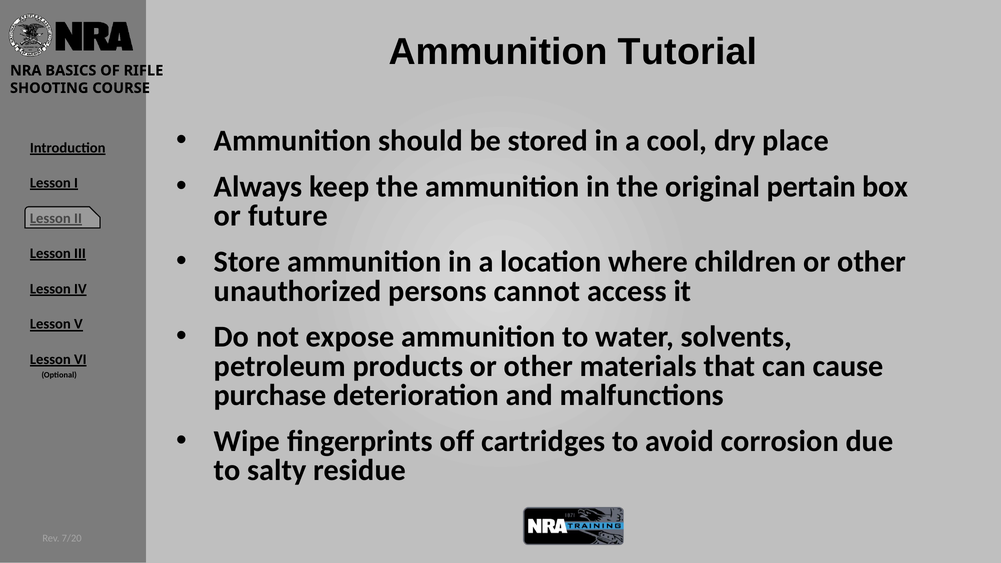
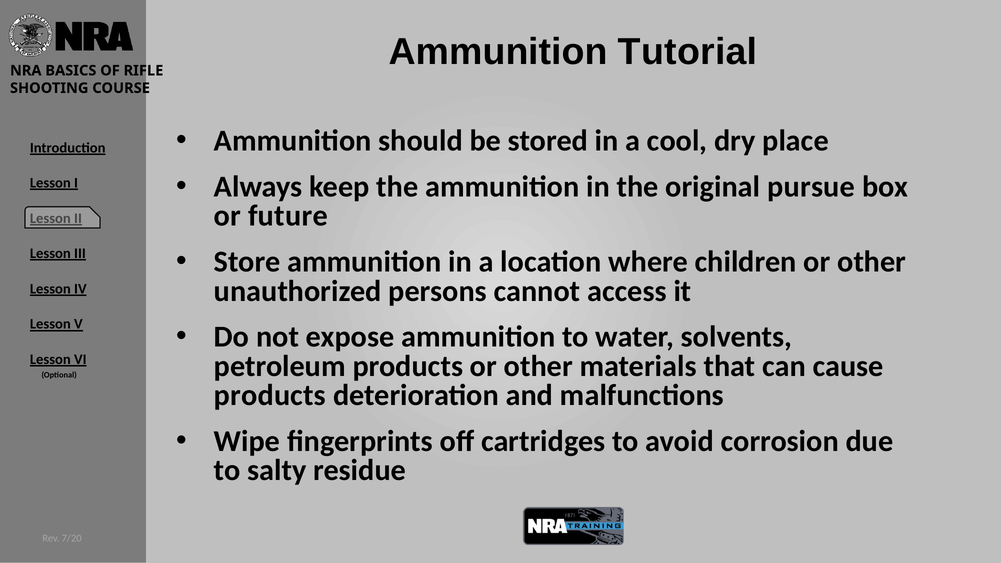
pertain: pertain -> pursue (811, 187)
purchase: purchase -> products (270, 395)
